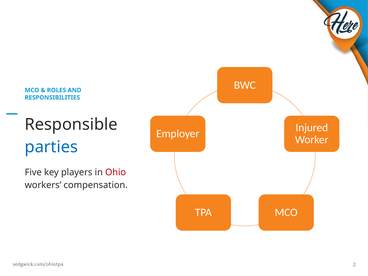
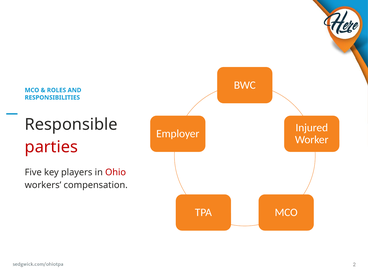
parties colour: blue -> red (51, 147)
